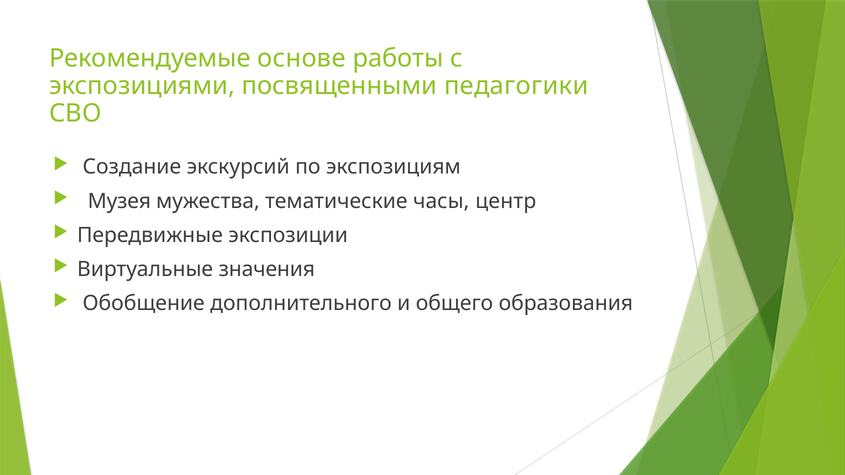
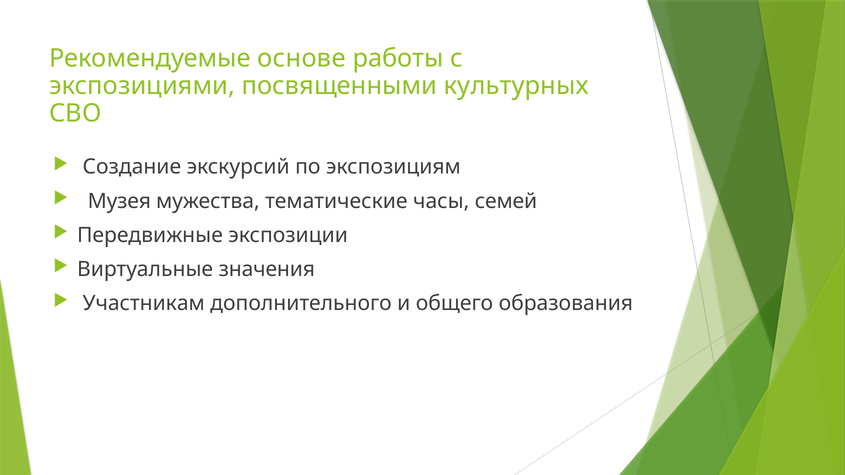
педагогики: педагогики -> культурных (516, 86)
центр: центр -> семей (506, 201)
Обобщение: Обобщение -> Участникам (144, 304)
